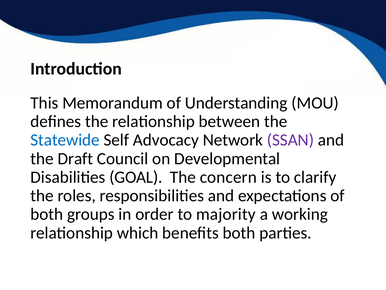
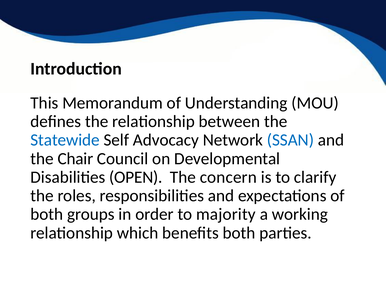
SSAN colour: purple -> blue (290, 140)
Draft: Draft -> Chair (75, 158)
GOAL: GOAL -> OPEN (136, 177)
